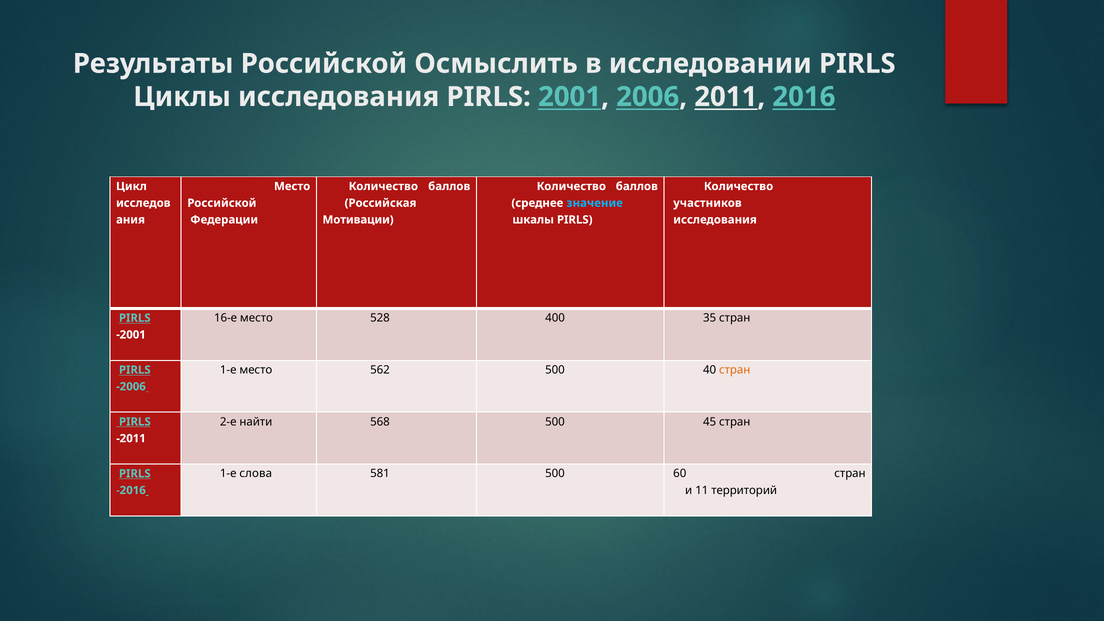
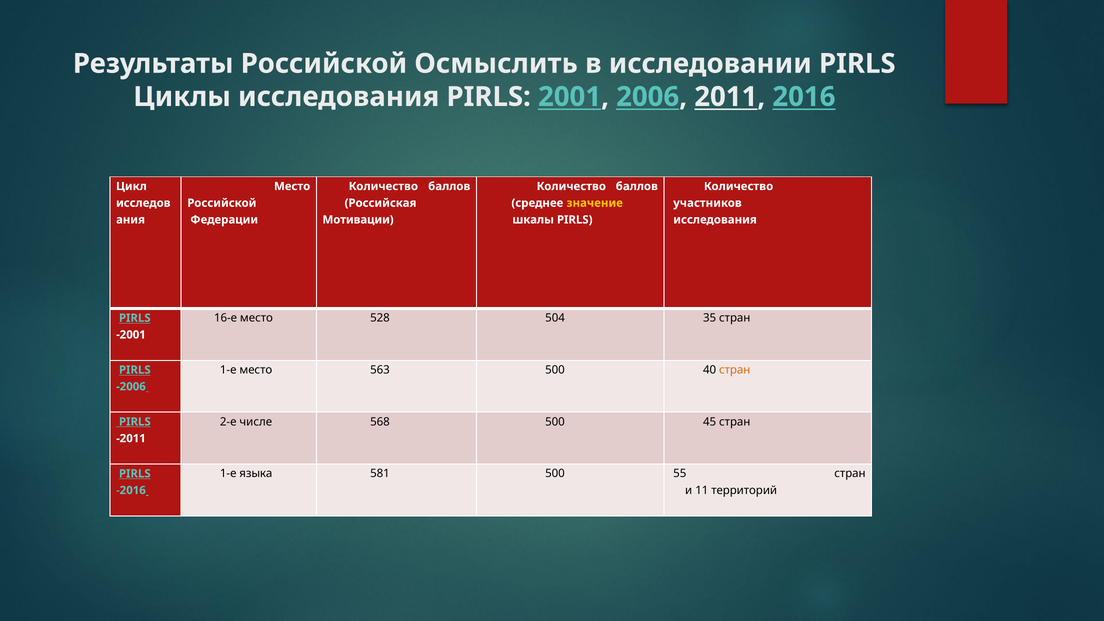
значение colour: light blue -> yellow (595, 203)
400: 400 -> 504 (555, 318)
562: 562 -> 563 (380, 370)
найти: найти -> числе (256, 422)
слова: слова -> языка (256, 474)
60: 60 -> 55 (680, 474)
